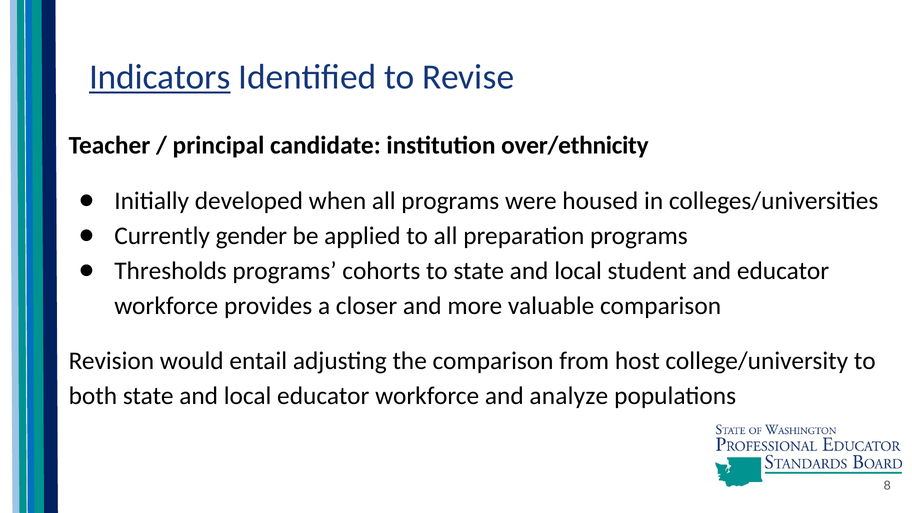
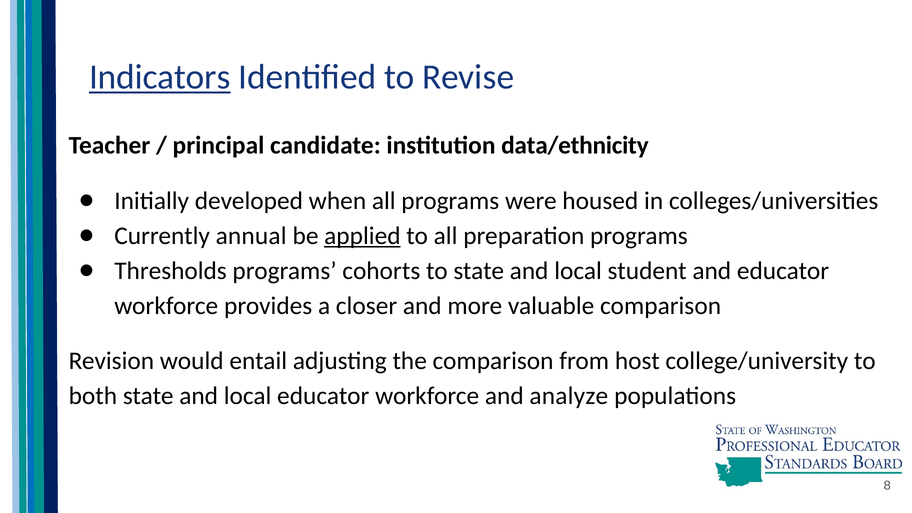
over/ethnicity: over/ethnicity -> data/ethnicity (575, 146)
gender: gender -> annual (251, 236)
applied underline: none -> present (362, 236)
